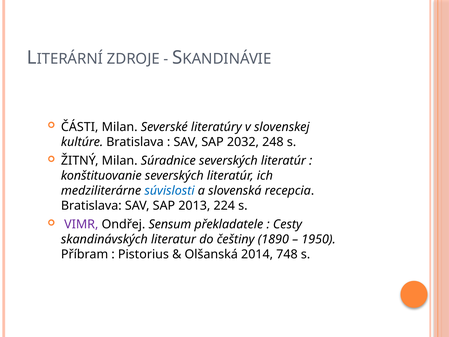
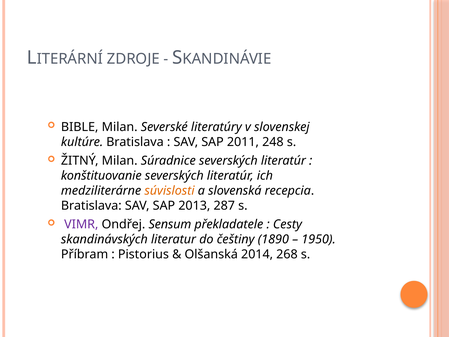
ČÁSTI: ČÁSTI -> BIBLE (80, 127)
2032: 2032 -> 2011 (243, 142)
súvislosti colour: blue -> orange (170, 191)
224: 224 -> 287 (224, 206)
748: 748 -> 268 (287, 254)
